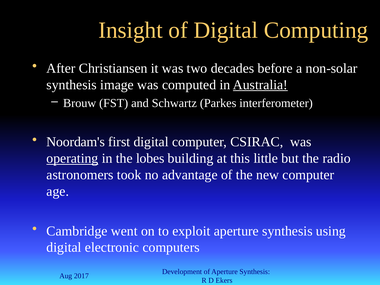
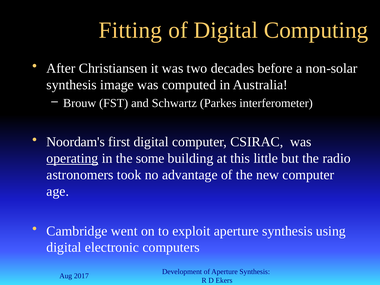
Insight: Insight -> Fitting (130, 30)
Australia underline: present -> none (260, 85)
lobes: lobes -> some (150, 158)
